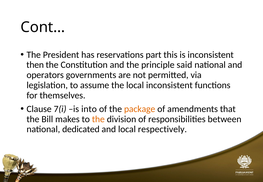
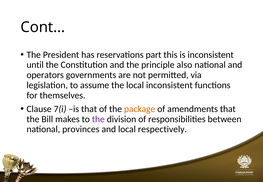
then: then -> until (35, 65)
said: said -> also (184, 65)
is into: into -> that (89, 109)
the colour: orange -> purple (98, 119)
dedicated: dedicated -> provinces (81, 129)
